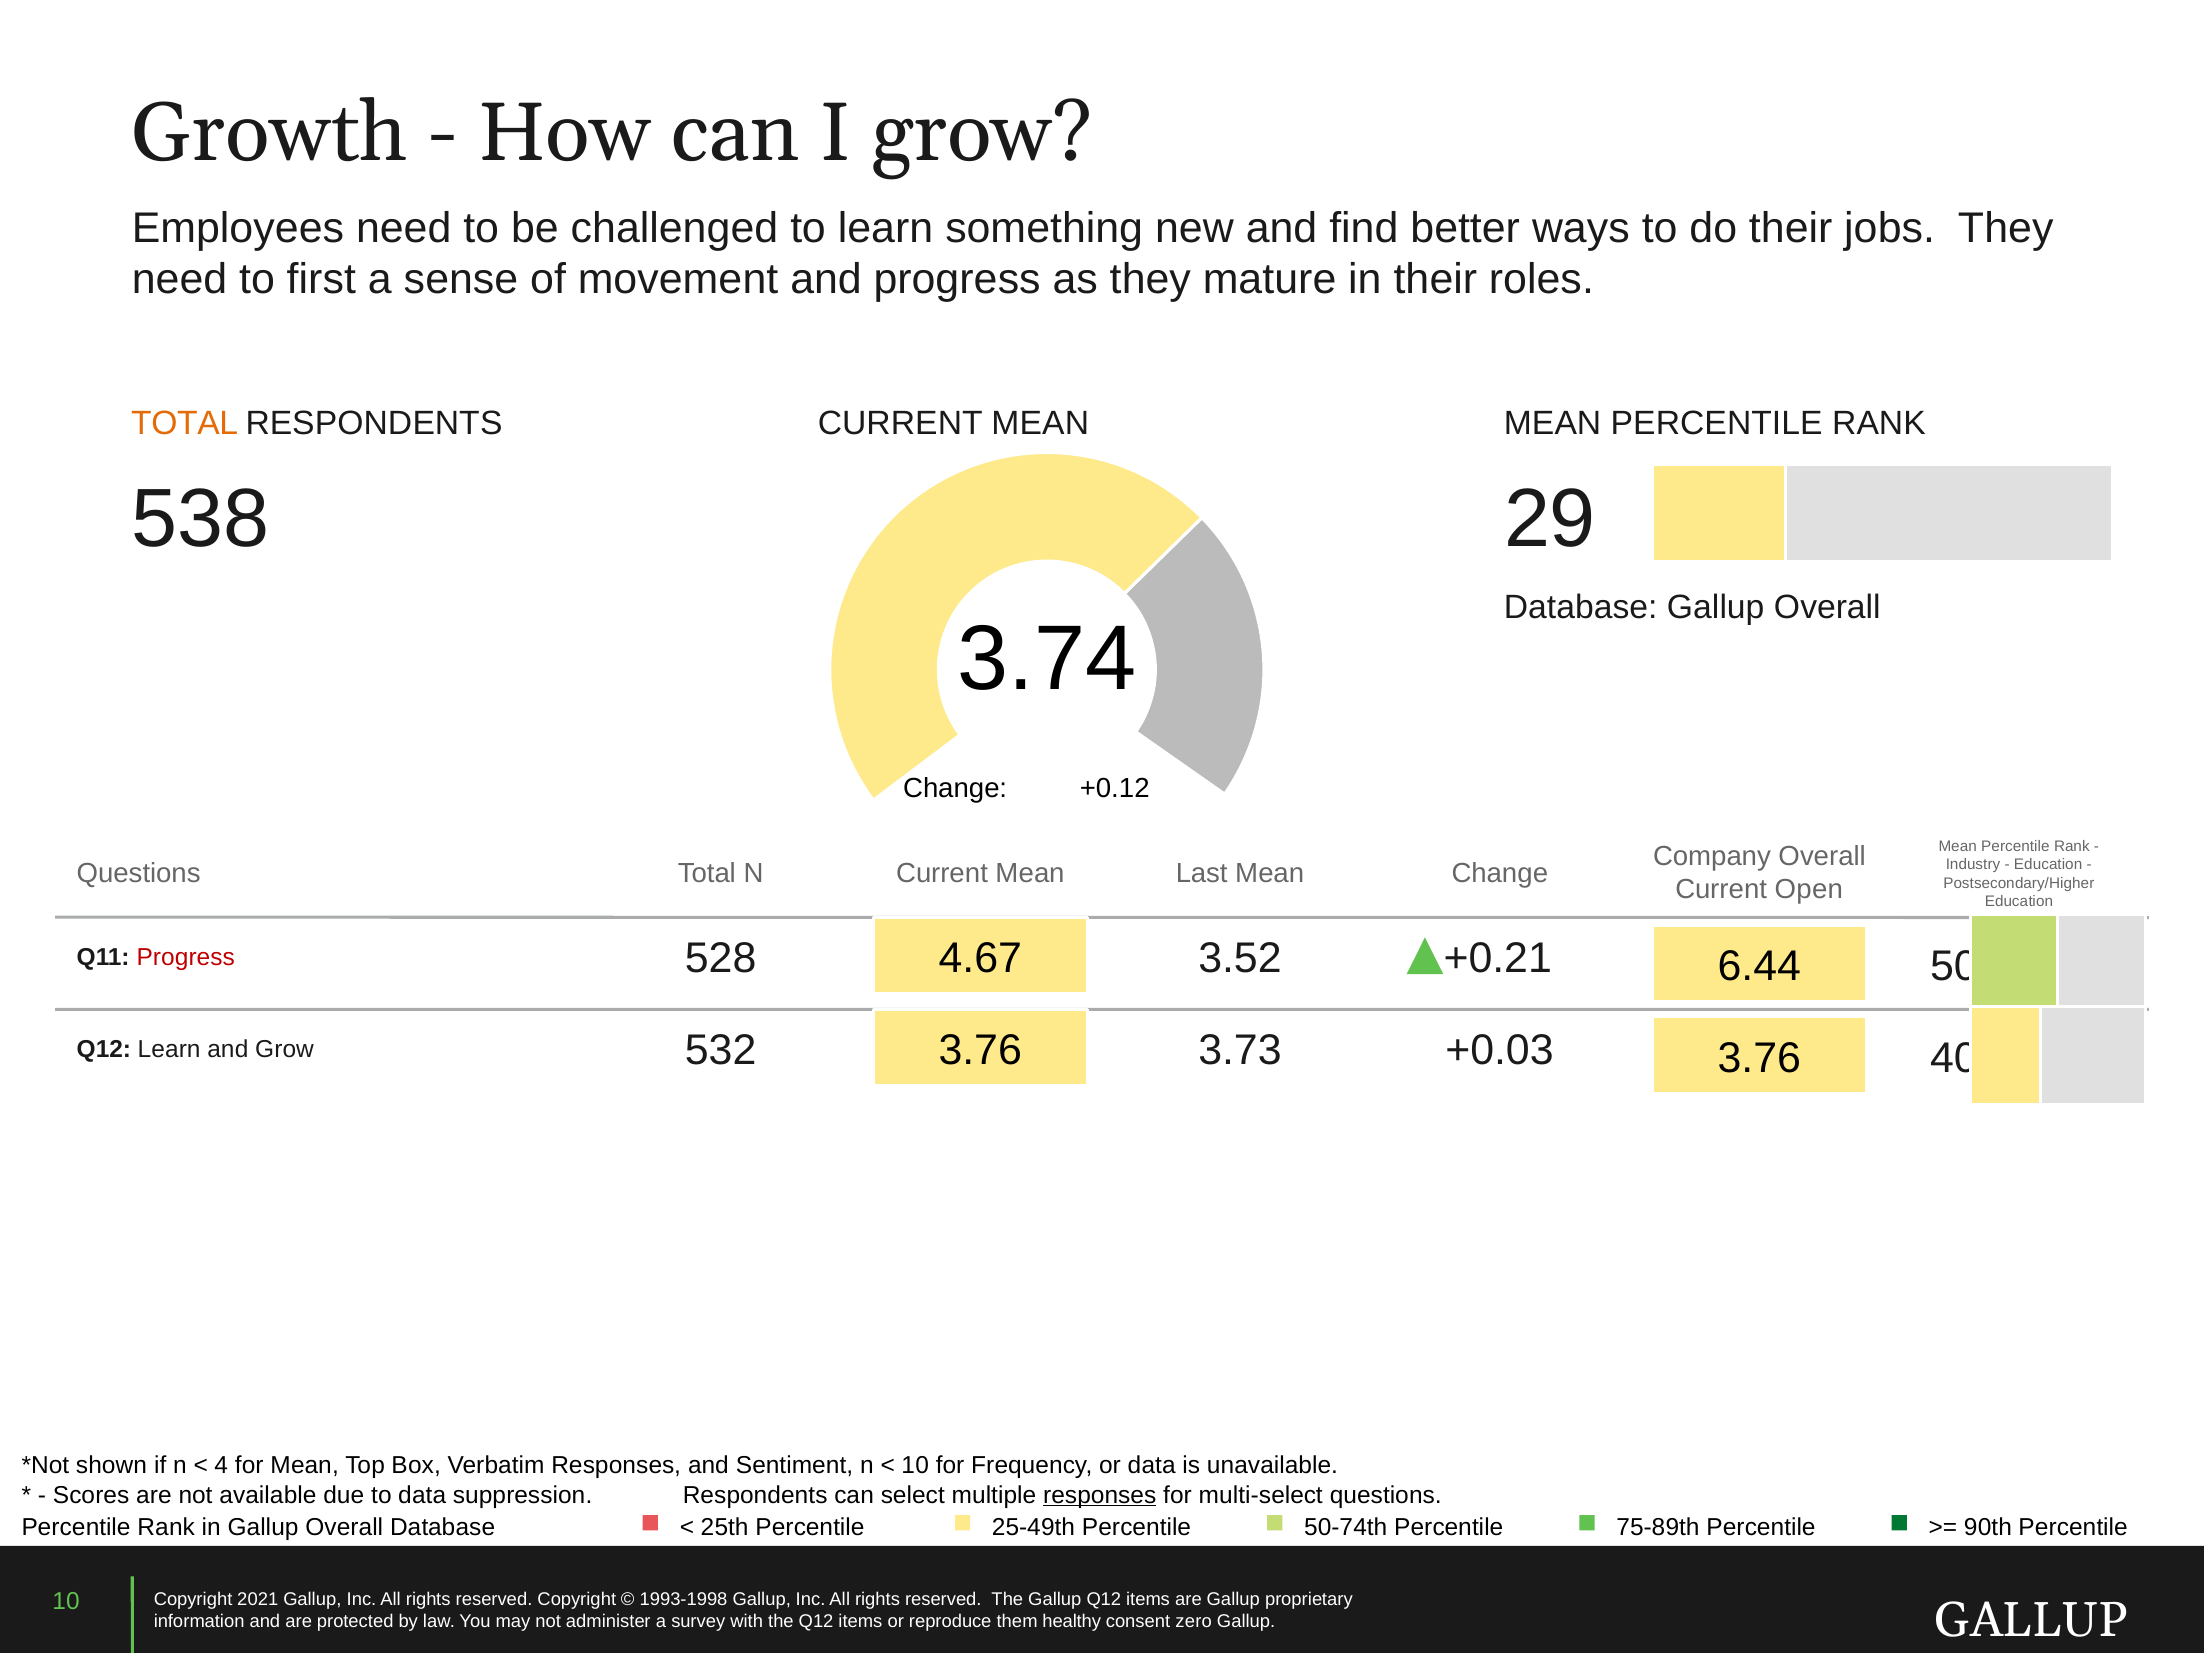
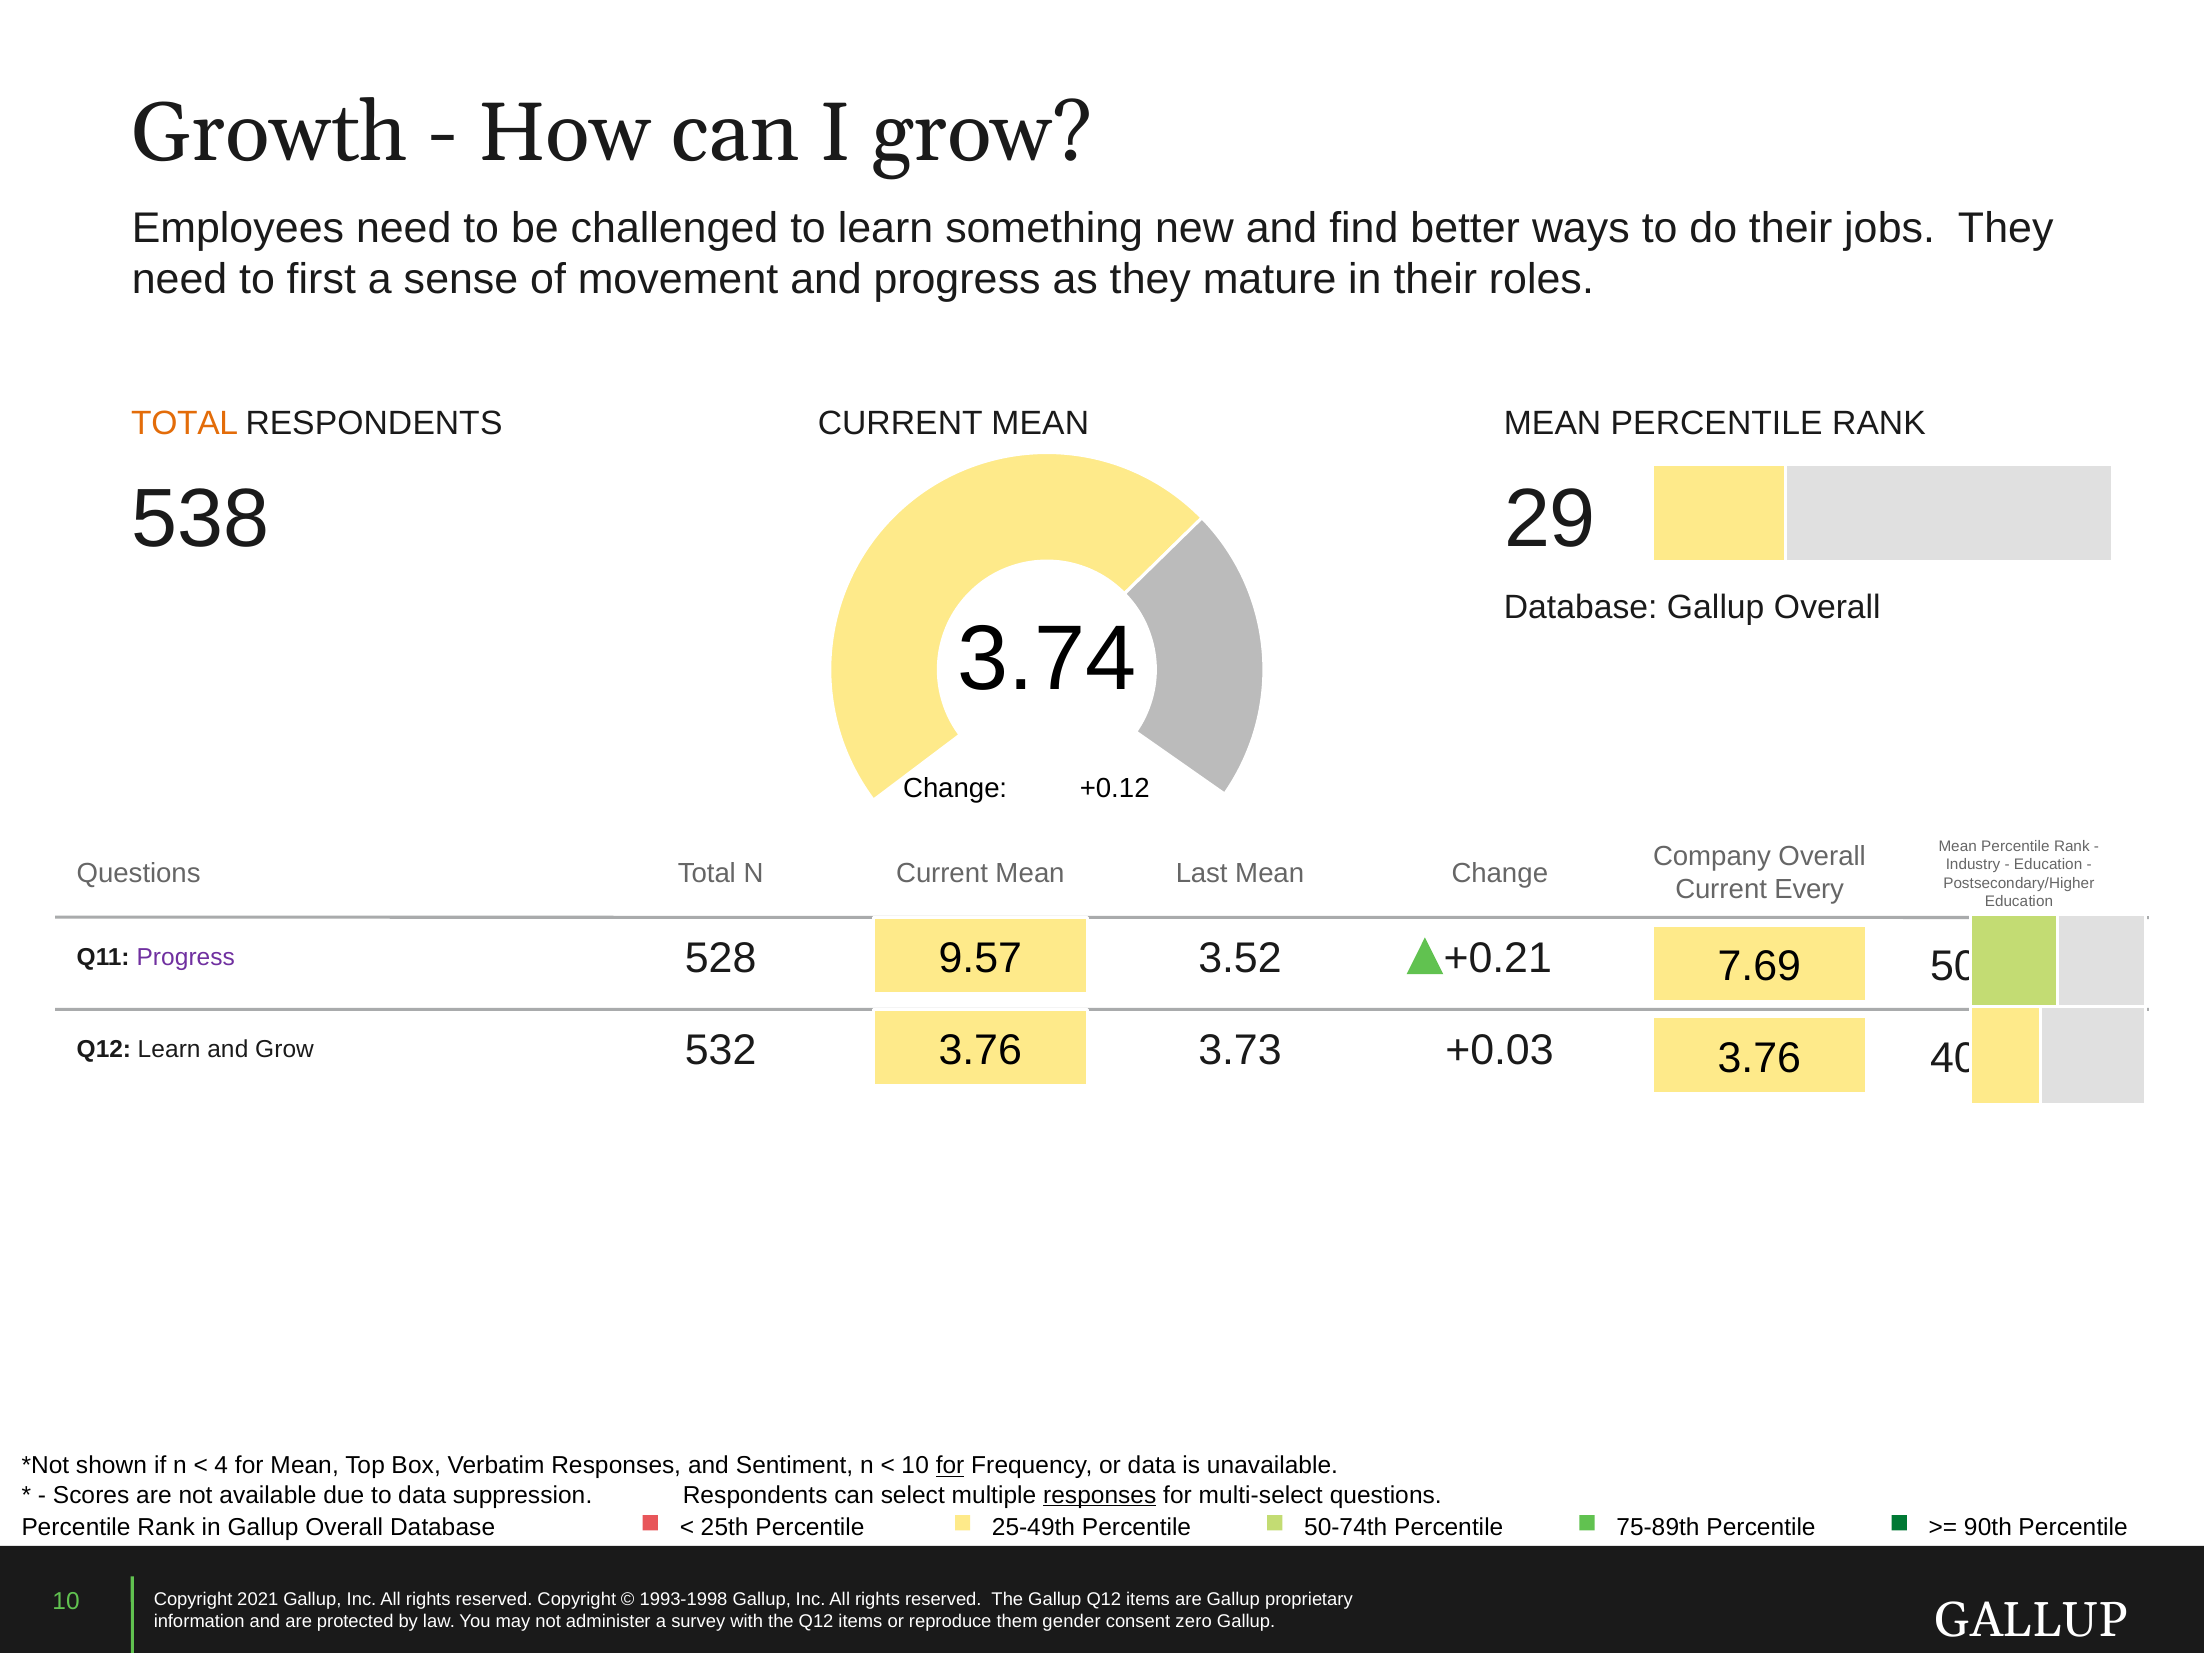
Open: Open -> Every (1809, 890)
Progress colour: red -> purple (186, 957)
4.67: 4.67 -> 9.57 (980, 959)
6.44: 6.44 -> 7.69 (1759, 966)
for underline: none -> present (950, 1466)
healthy: healthy -> gender (1072, 1622)
